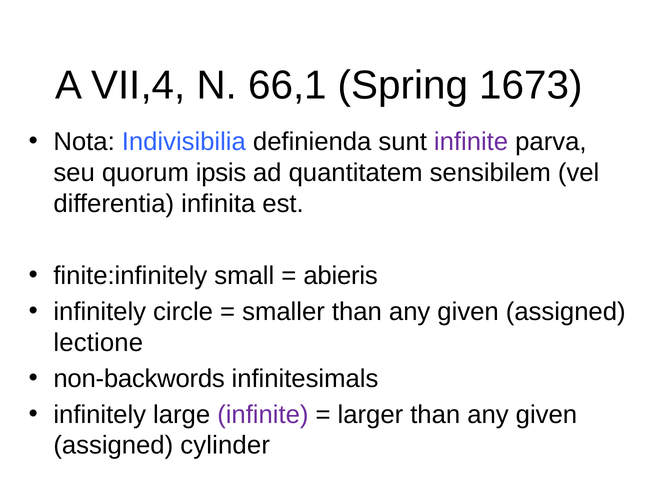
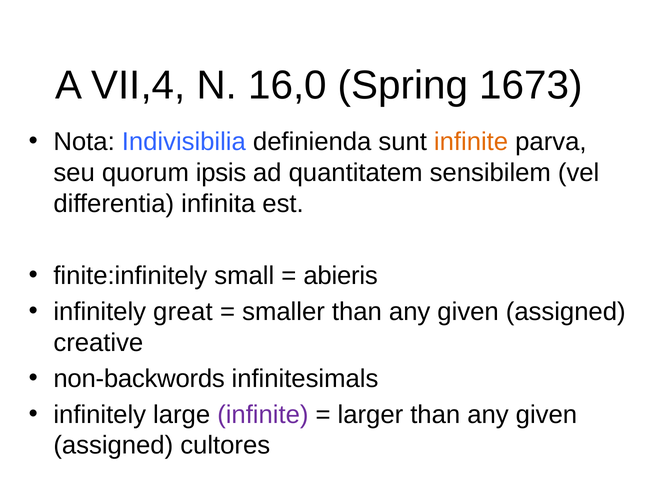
66,1: 66,1 -> 16,0 (287, 85)
infinite colour: purple -> orange (471, 142)
circle: circle -> great (183, 312)
lectione: lectione -> creative (98, 342)
cylinder: cylinder -> cultores (225, 445)
